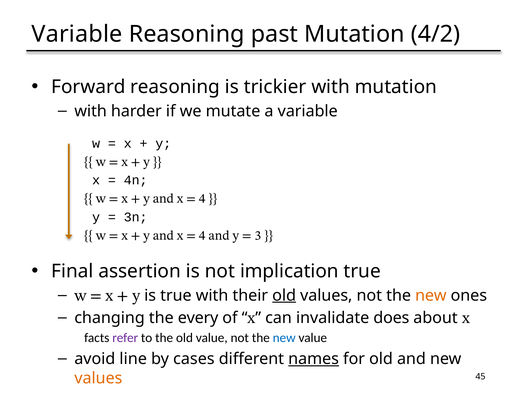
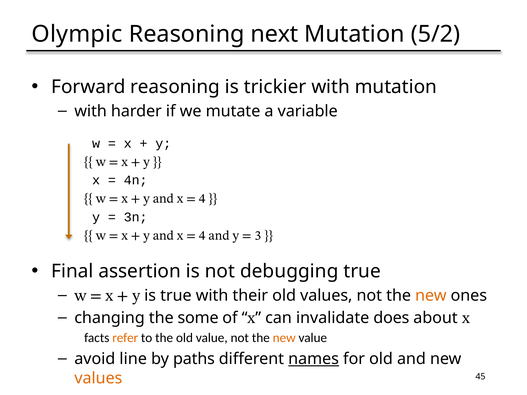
Variable: Variable -> Olympic (77, 34)
past: past -> next (275, 34)
4/2: 4/2 -> 5/2 (436, 34)
implication: implication -> debugging (289, 271)
old underline: present -> none (284, 296)
every: every -> some (198, 318)
refer colour: purple -> orange (125, 338)
new colour: blue -> orange (284, 338)
cases: cases -> paths (194, 359)
